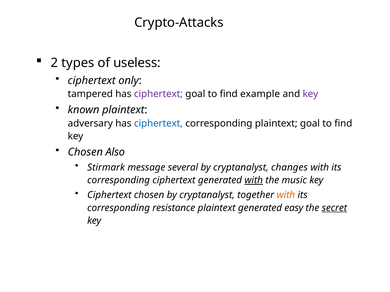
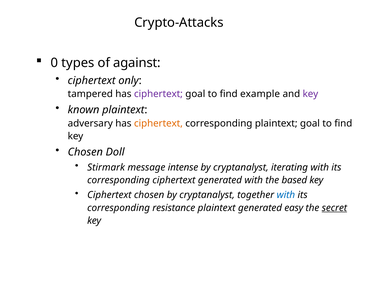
2: 2 -> 0 (54, 63)
useless: useless -> against (137, 63)
ciphertext colour: blue -> orange (158, 124)
Also: Also -> Doll (115, 152)
several: several -> intense (183, 168)
changes: changes -> iterating (290, 168)
with underline: present -> none (254, 181)
music: music -> based (294, 181)
with colour: orange -> blue (286, 195)
